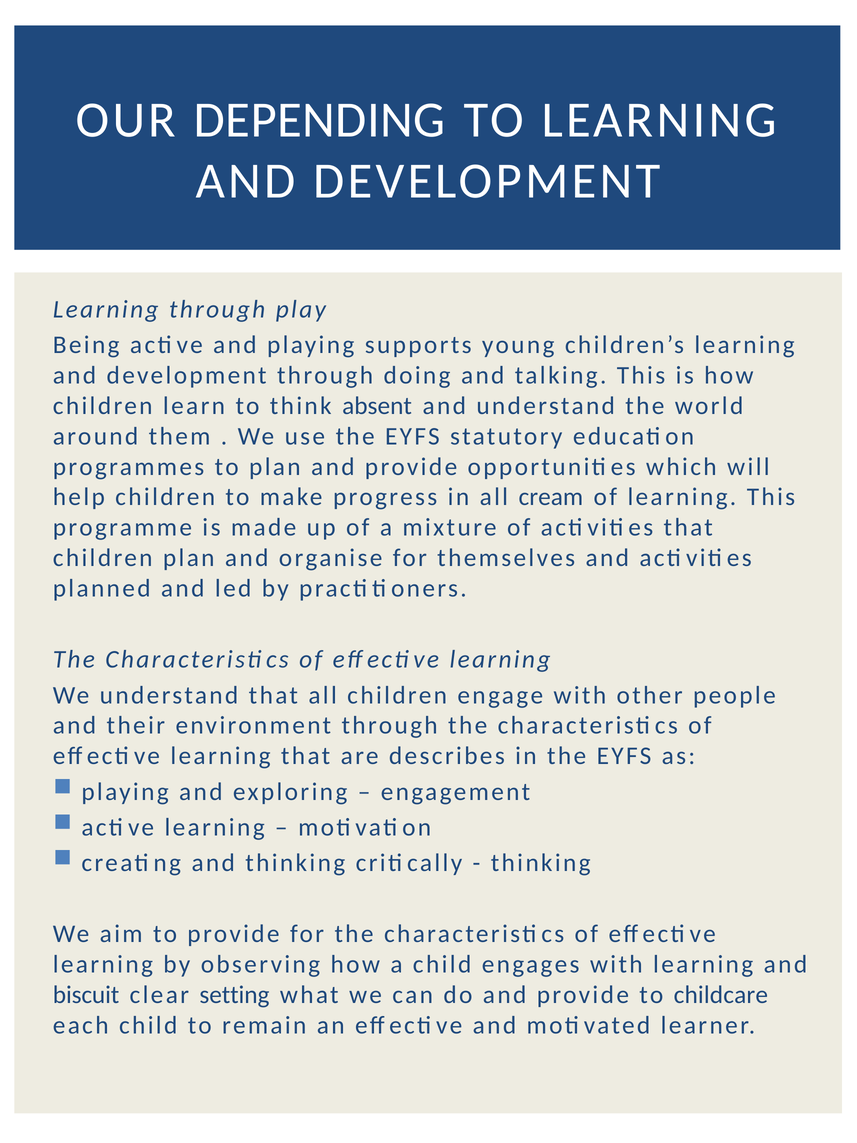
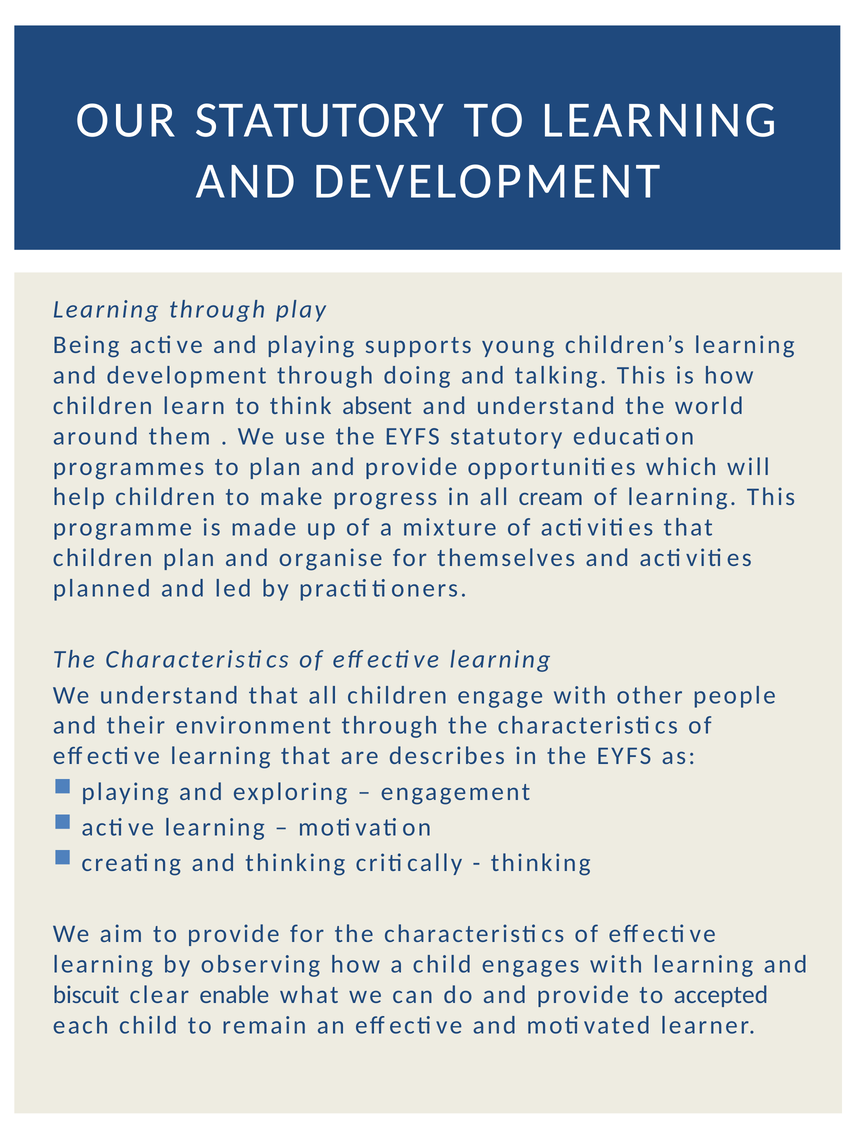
OUR DEPENDING: DEPENDING -> STATUTORY (320, 120)
setting: setting -> enable (234, 994)
childcare: childcare -> accepted (721, 994)
